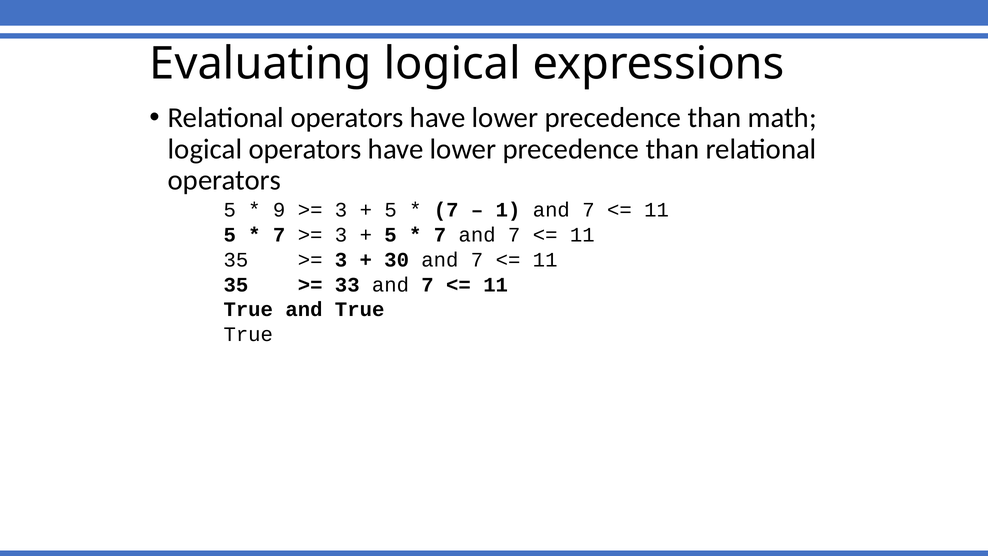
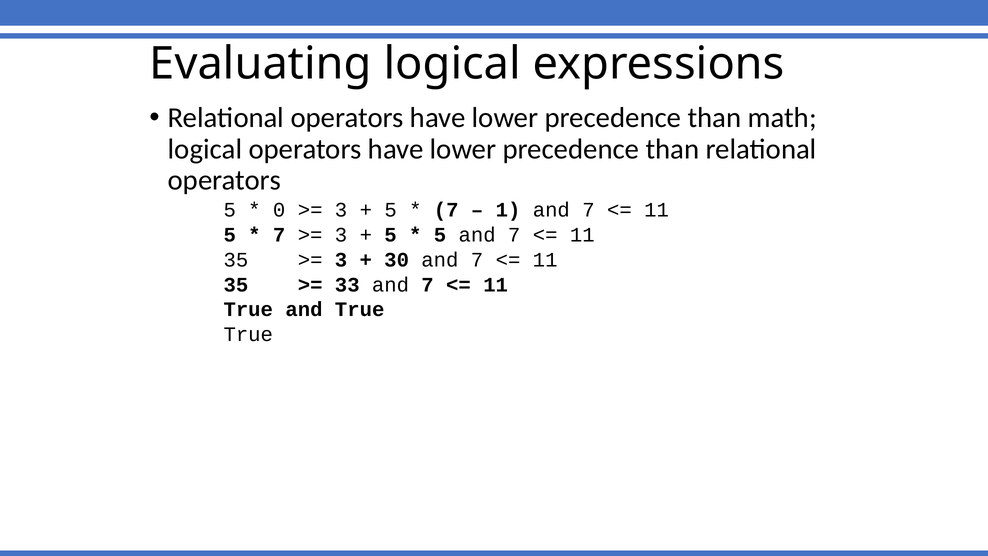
9: 9 -> 0 (279, 210)
7: 7 -> 5 (440, 235)
